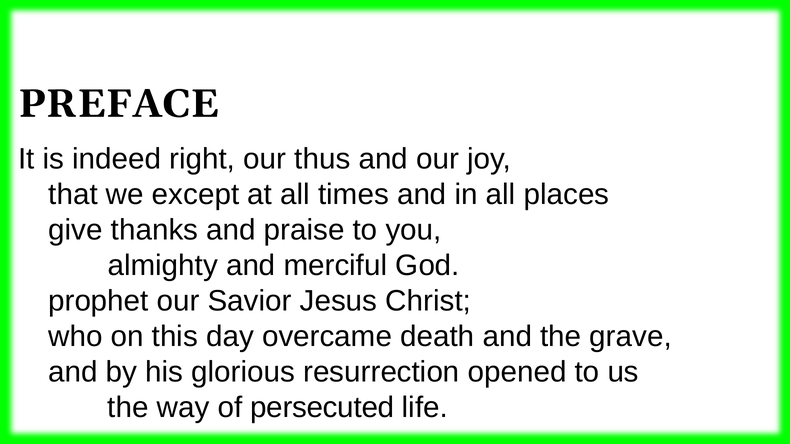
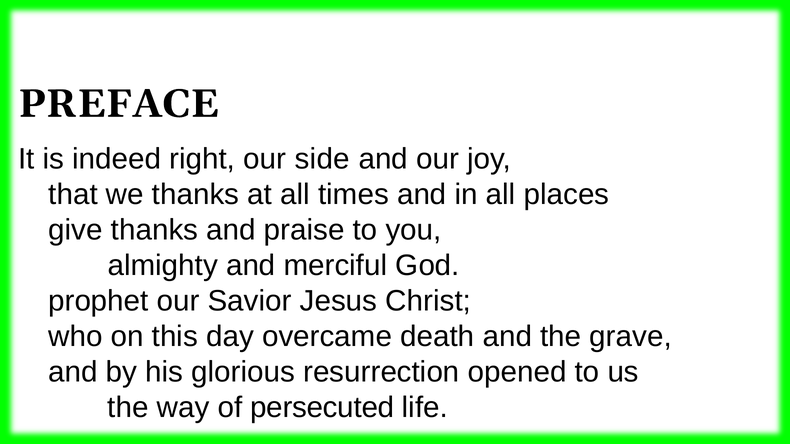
thus: thus -> side (322, 159)
we except: except -> thanks (196, 195)
